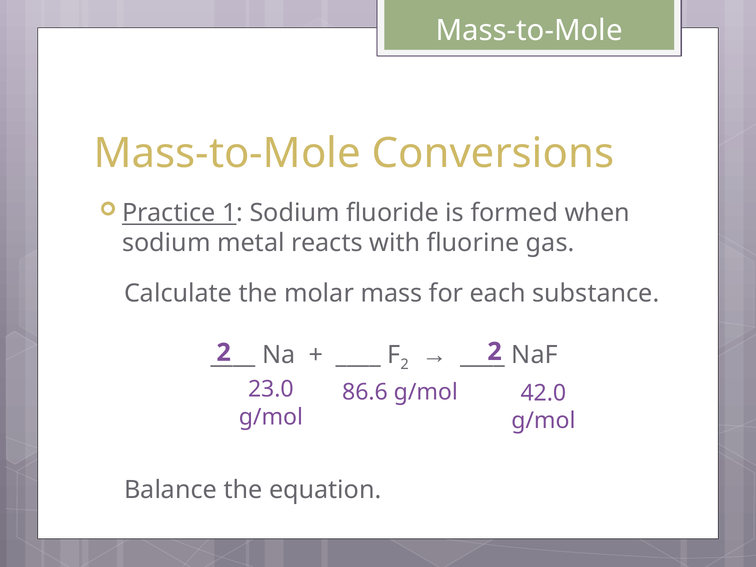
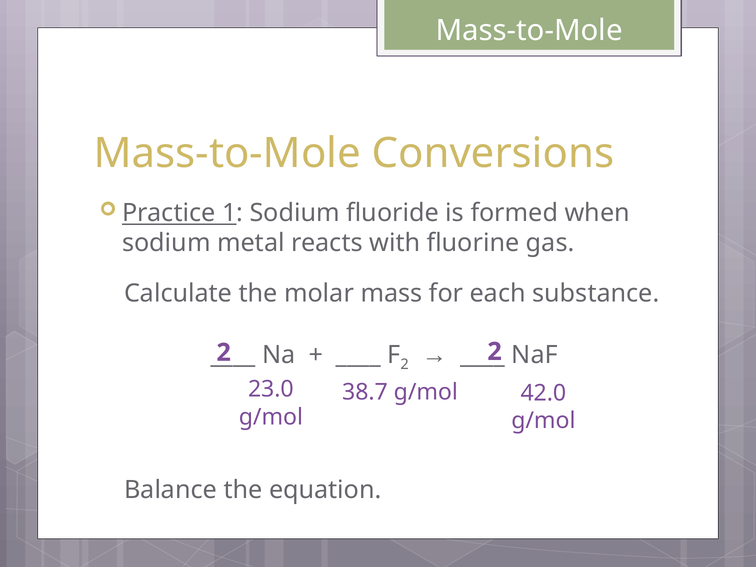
86.6: 86.6 -> 38.7 (365, 392)
